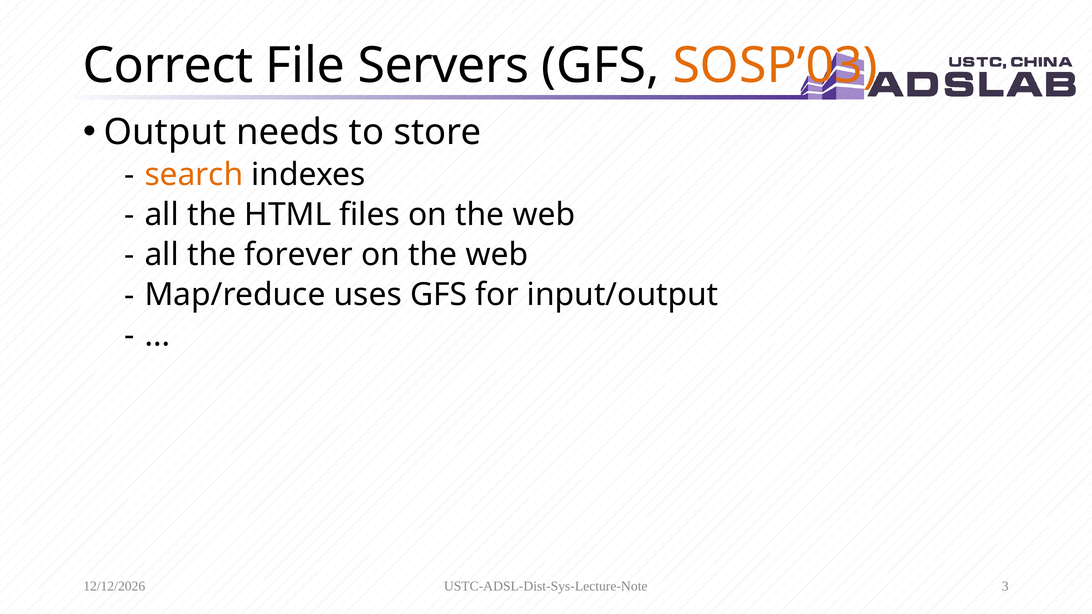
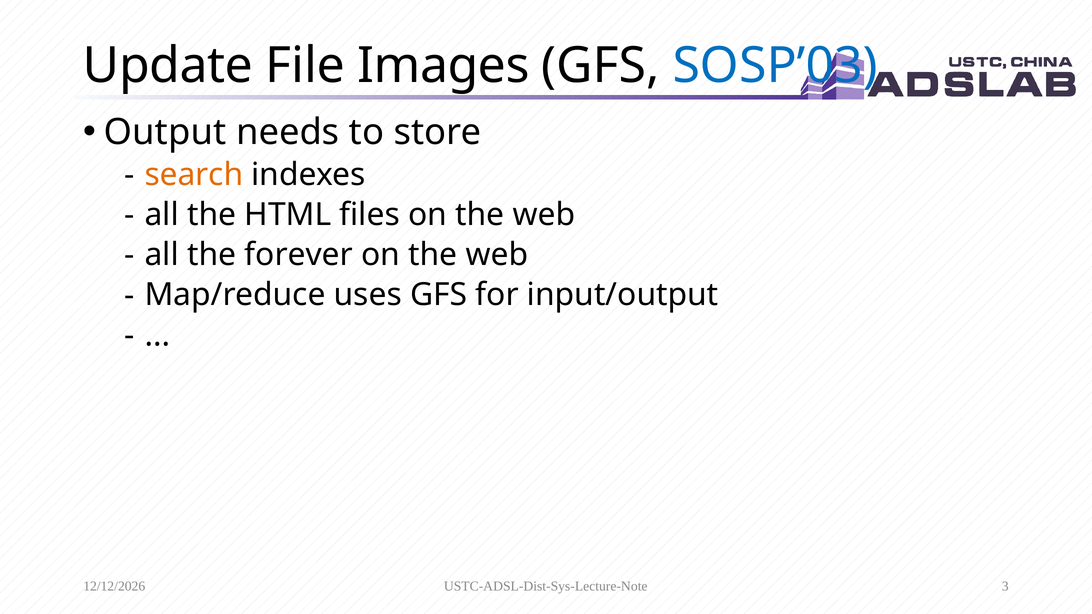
Correct: Correct -> Update (168, 66)
Servers: Servers -> Images (443, 66)
SOSP’03 colour: orange -> blue (775, 66)
